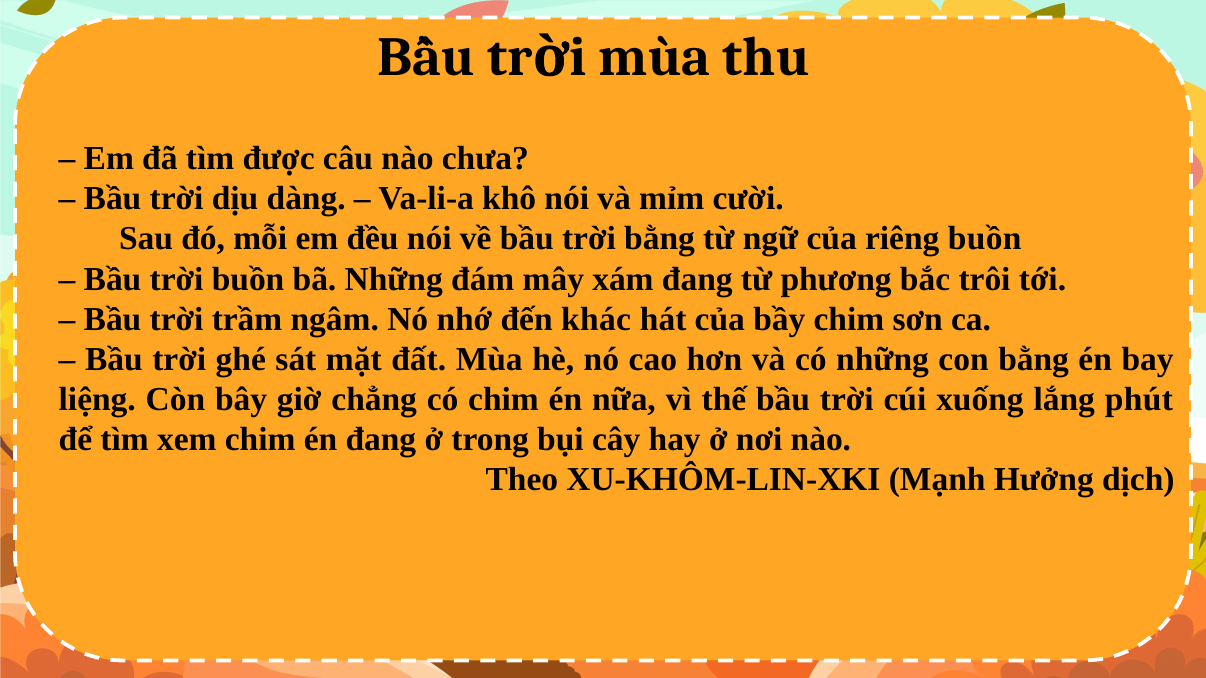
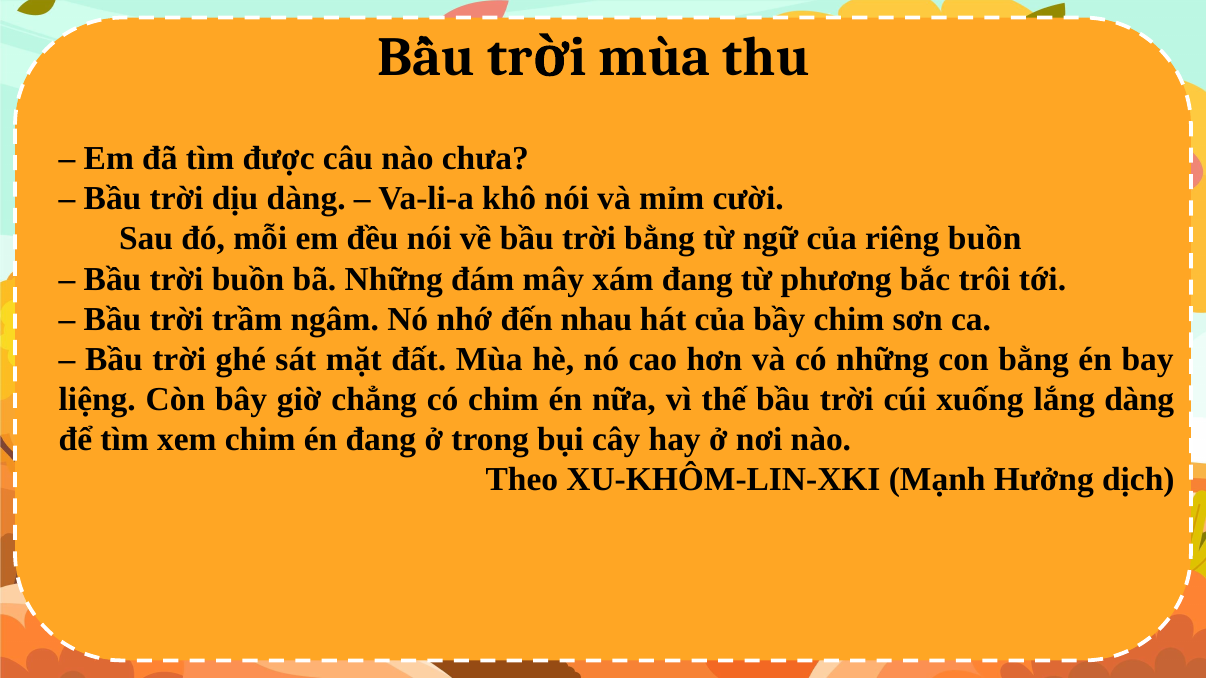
khác: khác -> nhau (596, 319)
lắng phút: phút -> dàng (1139, 400)
